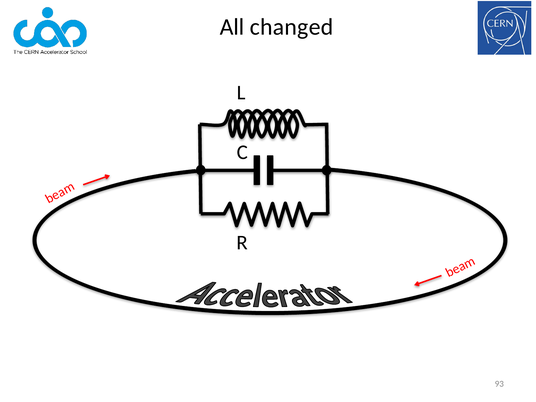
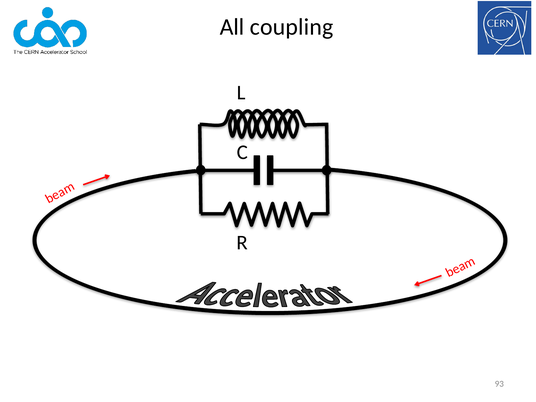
changed: changed -> coupling (292, 27)
